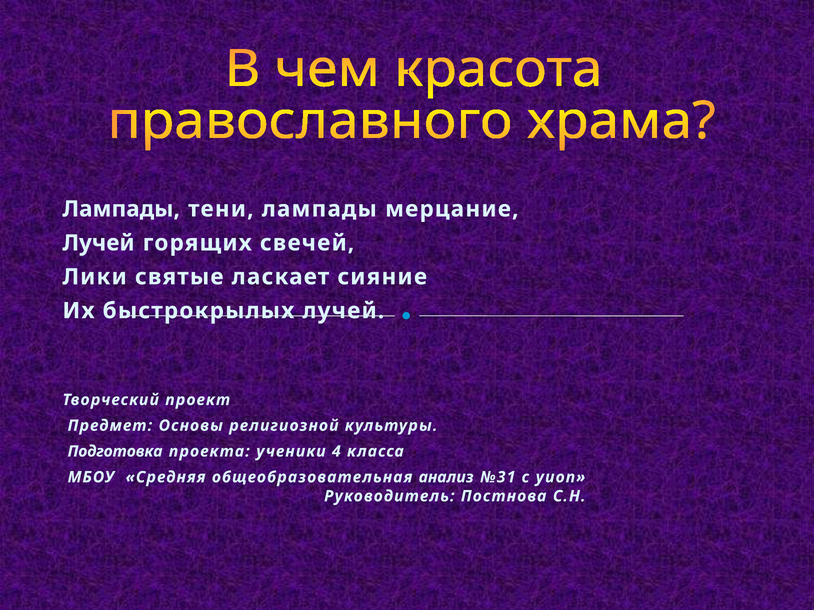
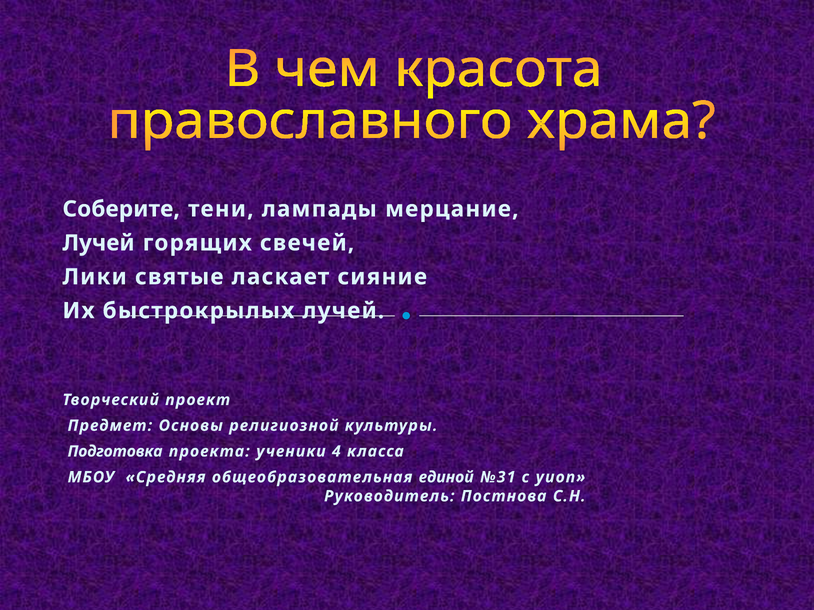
Лампады: Лампады -> Соберите (121, 209)
анализ: анализ -> единой (446, 478)
